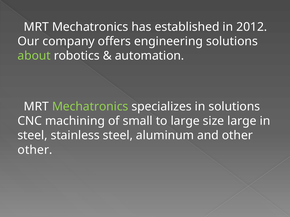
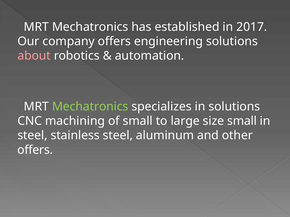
2012: 2012 -> 2017 (252, 27)
about colour: light green -> pink (34, 56)
size large: large -> small (242, 121)
other: other -> offers (35, 150)
